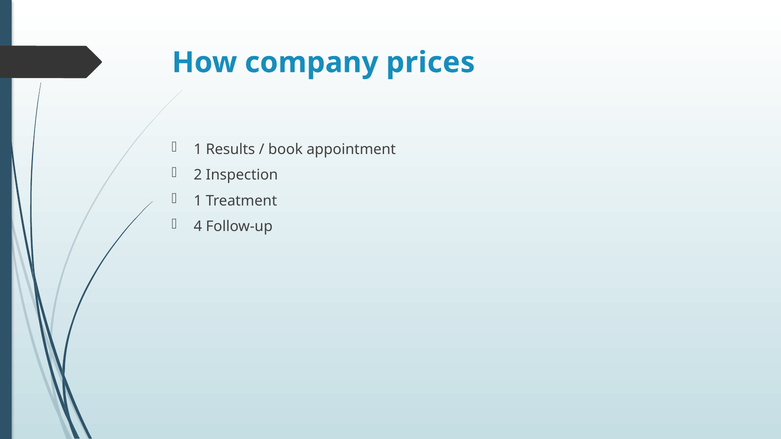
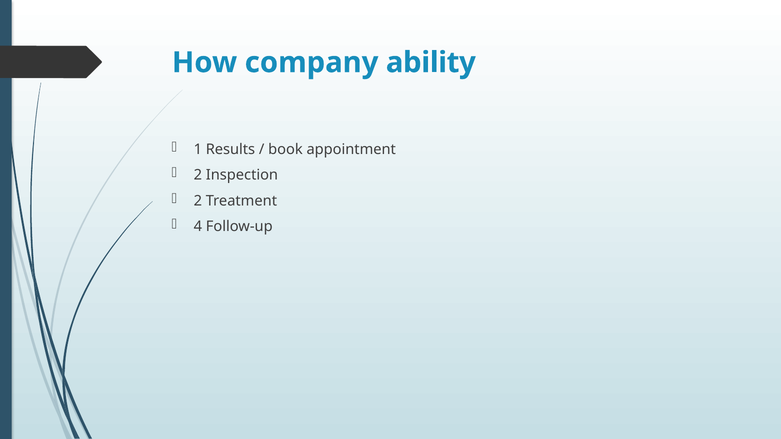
prices: prices -> ability (431, 63)
1: 1 -> 2 (198, 201)
